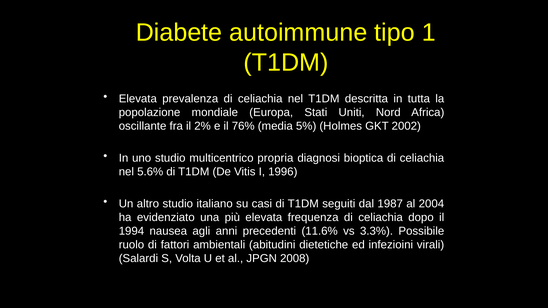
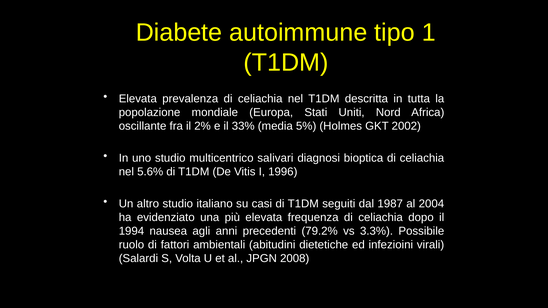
76%: 76% -> 33% (243, 126)
propria: propria -> salivari (275, 158)
11.6%: 11.6% -> 79.2% (320, 231)
